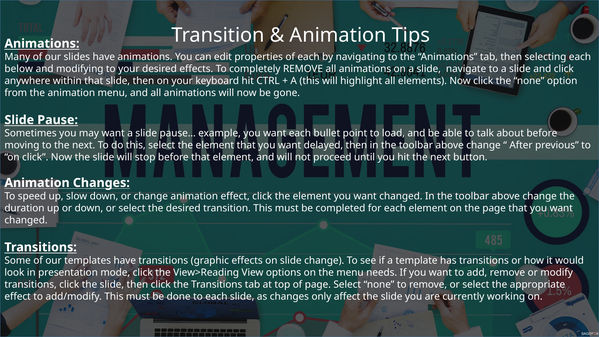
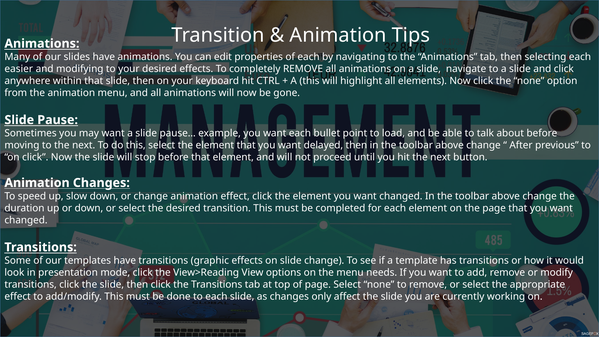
below: below -> easier (19, 69)
